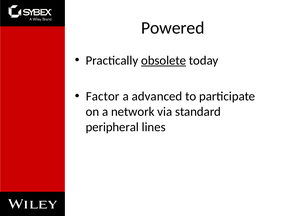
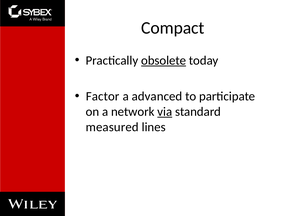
Powered: Powered -> Compact (173, 28)
via underline: none -> present (165, 112)
peripheral: peripheral -> measured (112, 127)
